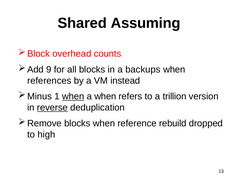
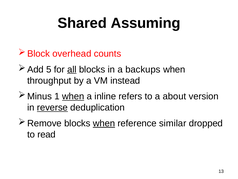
9: 9 -> 5 (49, 69)
all underline: none -> present (72, 69)
references: references -> throughput (49, 80)
a when: when -> inline (105, 96)
trillion: trillion -> about (174, 96)
when underline: none -> present (104, 123)
rebuild: rebuild -> similar (173, 123)
high: high -> read (47, 134)
